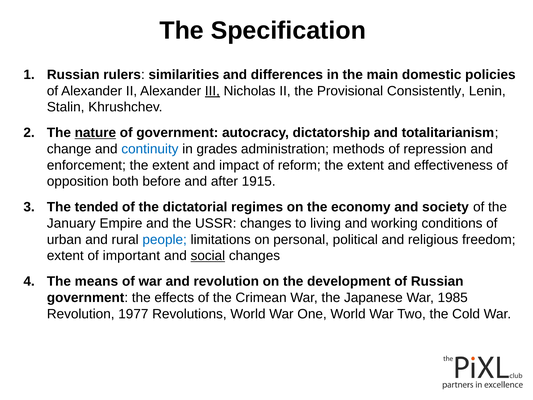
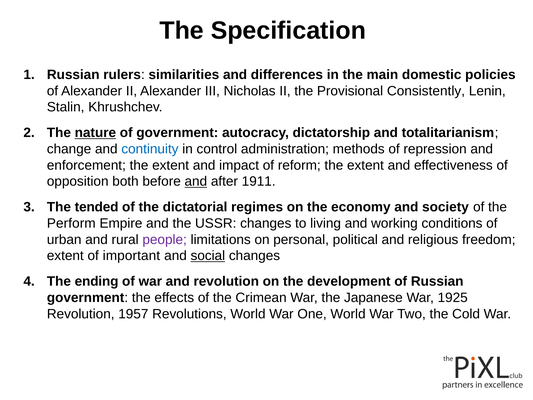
III underline: present -> none (212, 91)
grades: grades -> control (217, 149)
and underline: none -> present (196, 181)
1915: 1915 -> 1911 (259, 181)
January: January -> Perform (71, 223)
people colour: blue -> purple (165, 239)
means: means -> ending (97, 281)
1985: 1985 -> 1925 (453, 298)
1977: 1977 -> 1957 (133, 314)
